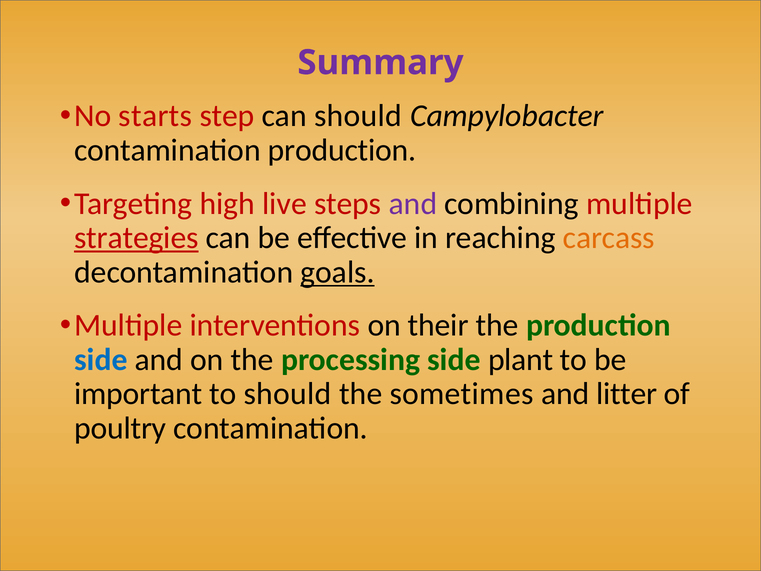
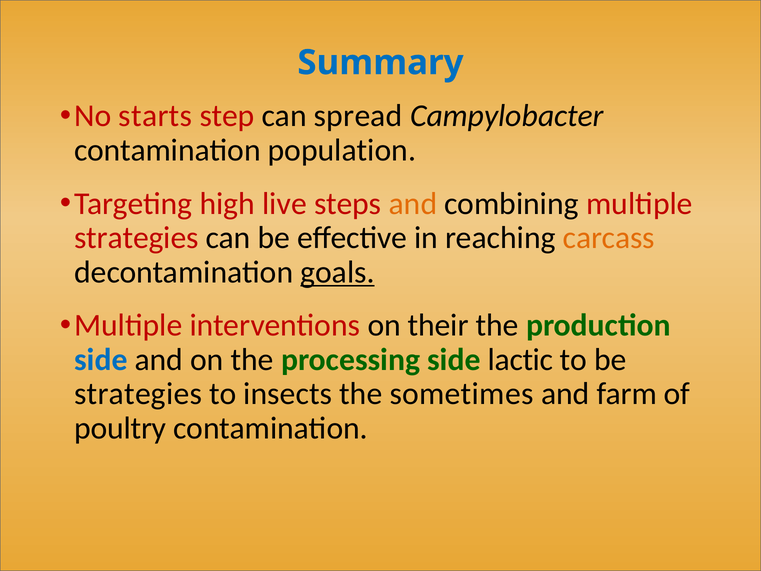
Summary colour: purple -> blue (380, 63)
can should: should -> spread (358, 116)
contamination production: production -> population (342, 150)
and colour: purple -> orange (413, 203)
strategies underline: present -> none (136, 238)
plant: plant -> lactic (521, 359)
important: important -> strategies (138, 394)
to should: should -> insects (288, 394)
litter: litter -> farm (627, 394)
